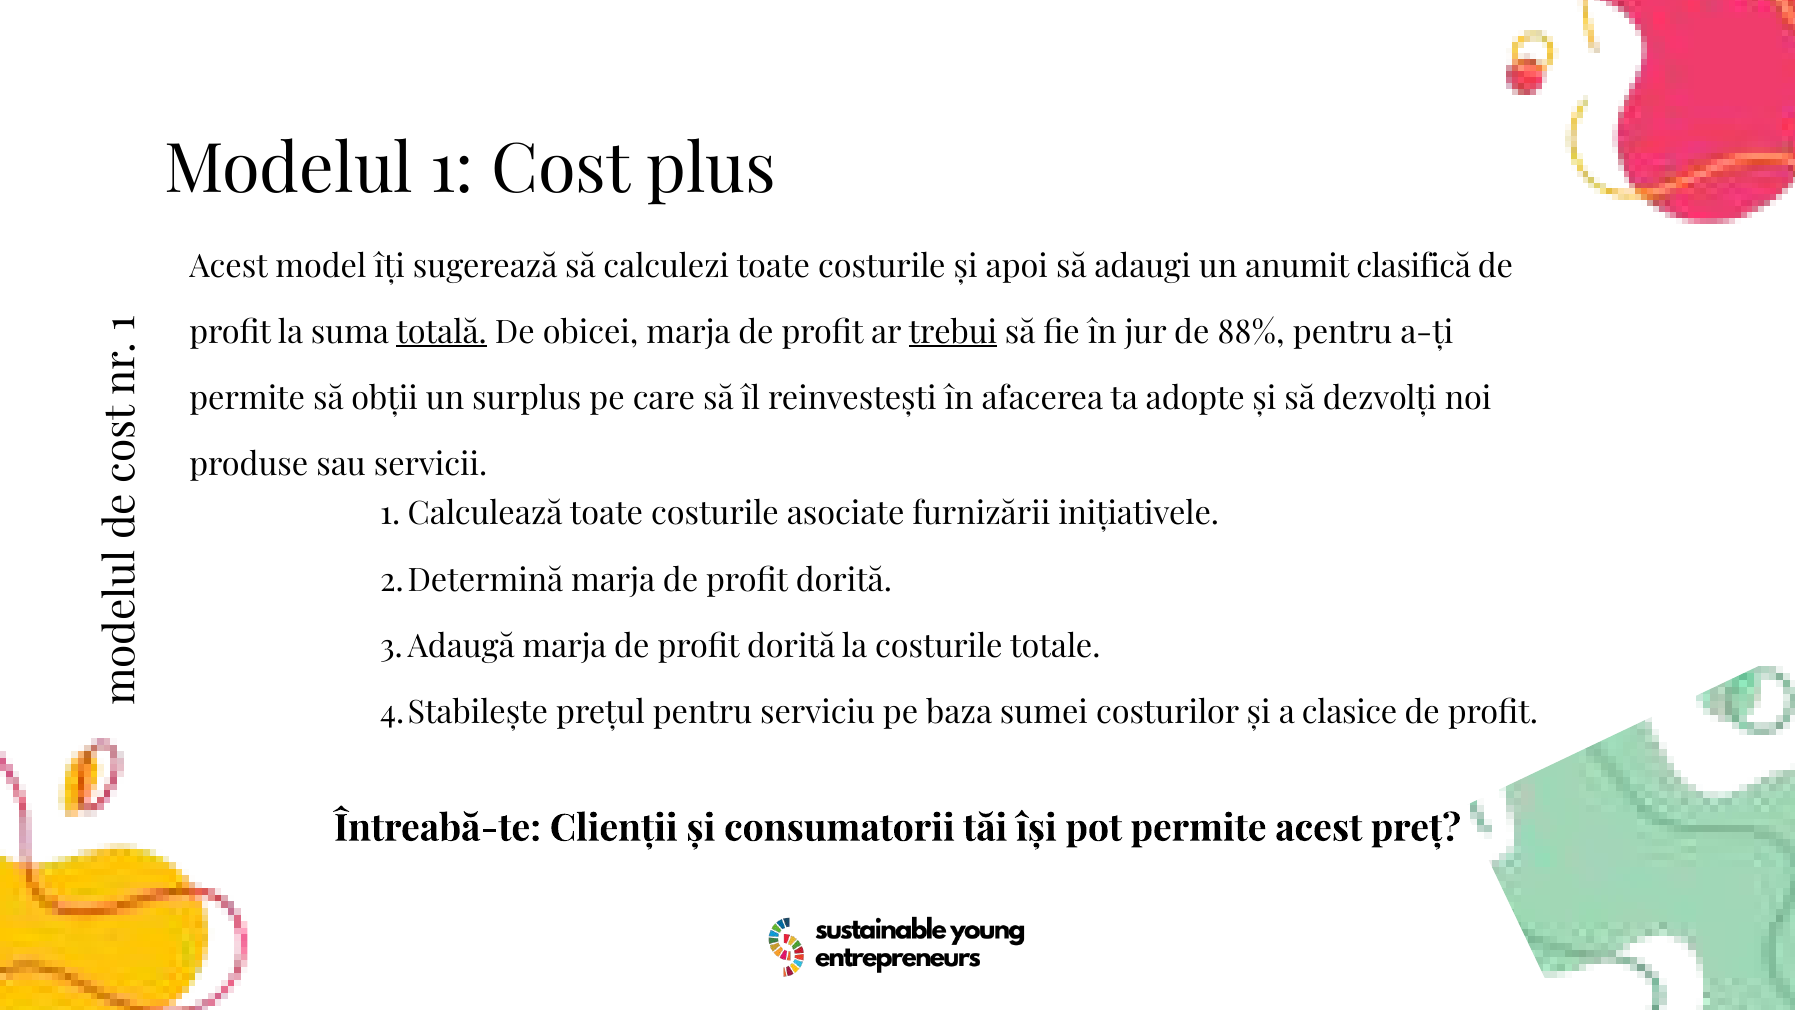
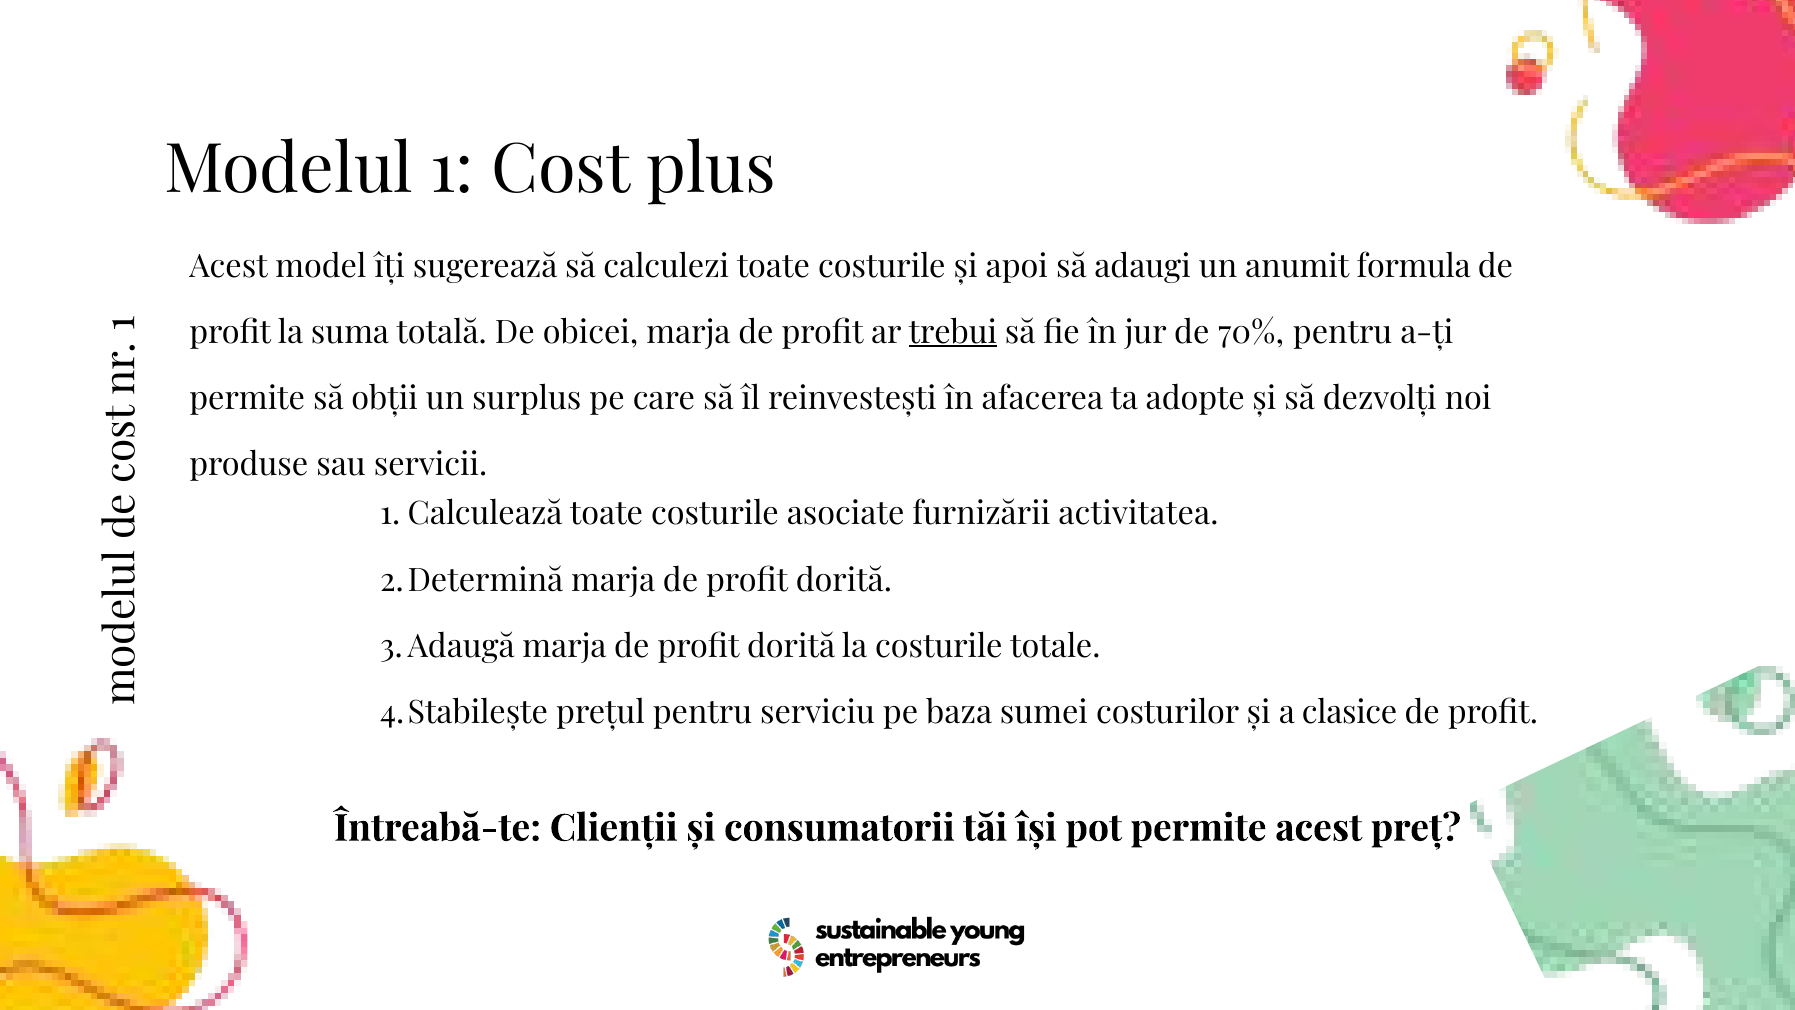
clasifică: clasifică -> formula (1414, 266)
totală underline: present -> none (442, 332)
88%: 88% -> 70% (1251, 332)
inițiativele: inițiativele -> activitatea (1138, 514)
